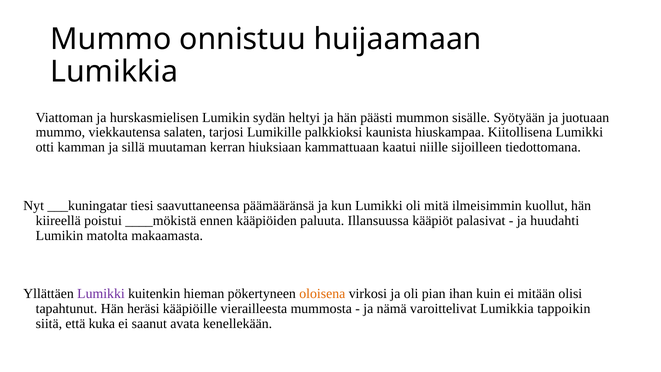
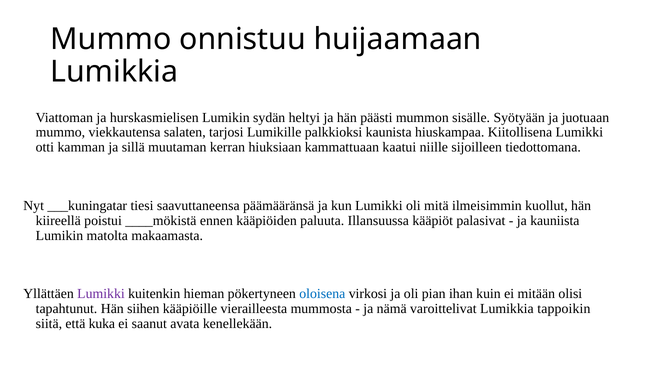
huudahti: huudahti -> kauniista (555, 221)
oloisena colour: orange -> blue (322, 294)
heräsi: heräsi -> siihen (143, 309)
